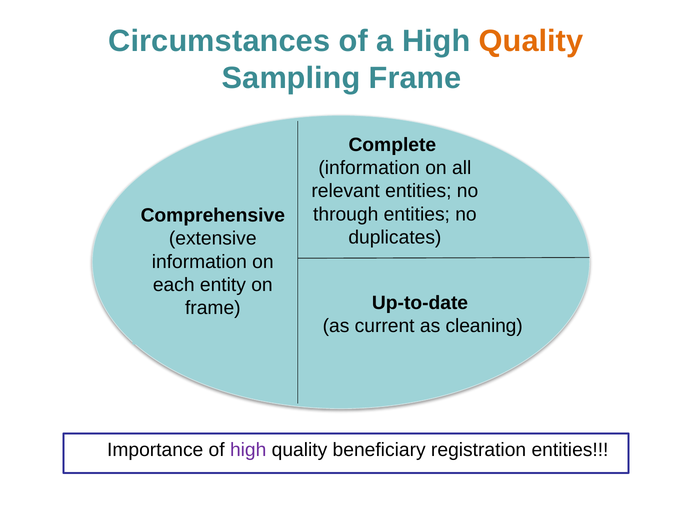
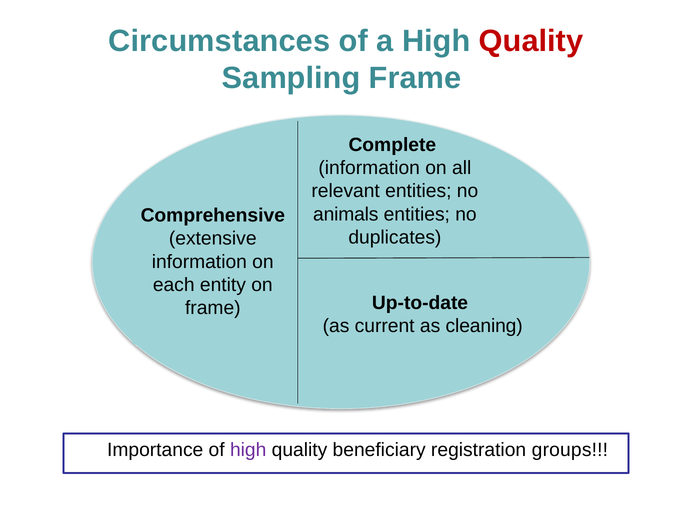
Quality colour: orange -> red (531, 41)
through: through -> animals (346, 214)
registration entities: entities -> groups (570, 450)
